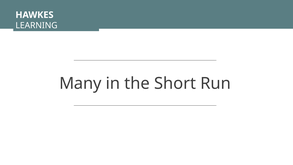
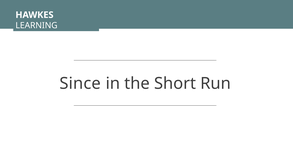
Many: Many -> Since (80, 83)
